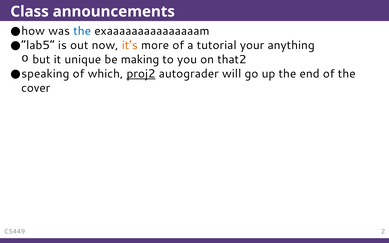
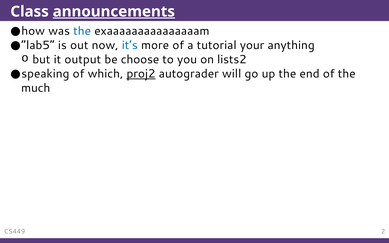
announcements underline: none -> present (114, 12)
it’s colour: orange -> blue (130, 45)
unique: unique -> output (83, 59)
making: making -> choose (140, 59)
that2: that2 -> lists2 (232, 59)
cover: cover -> much (36, 88)
